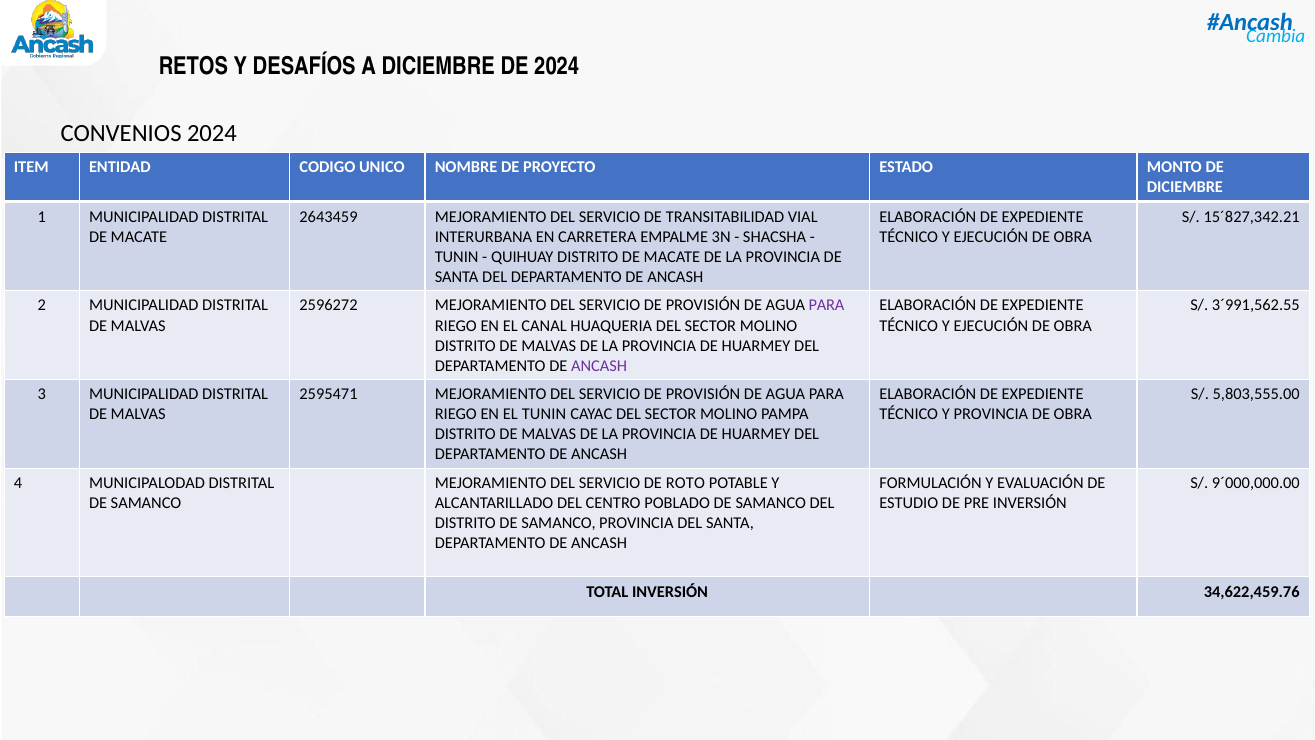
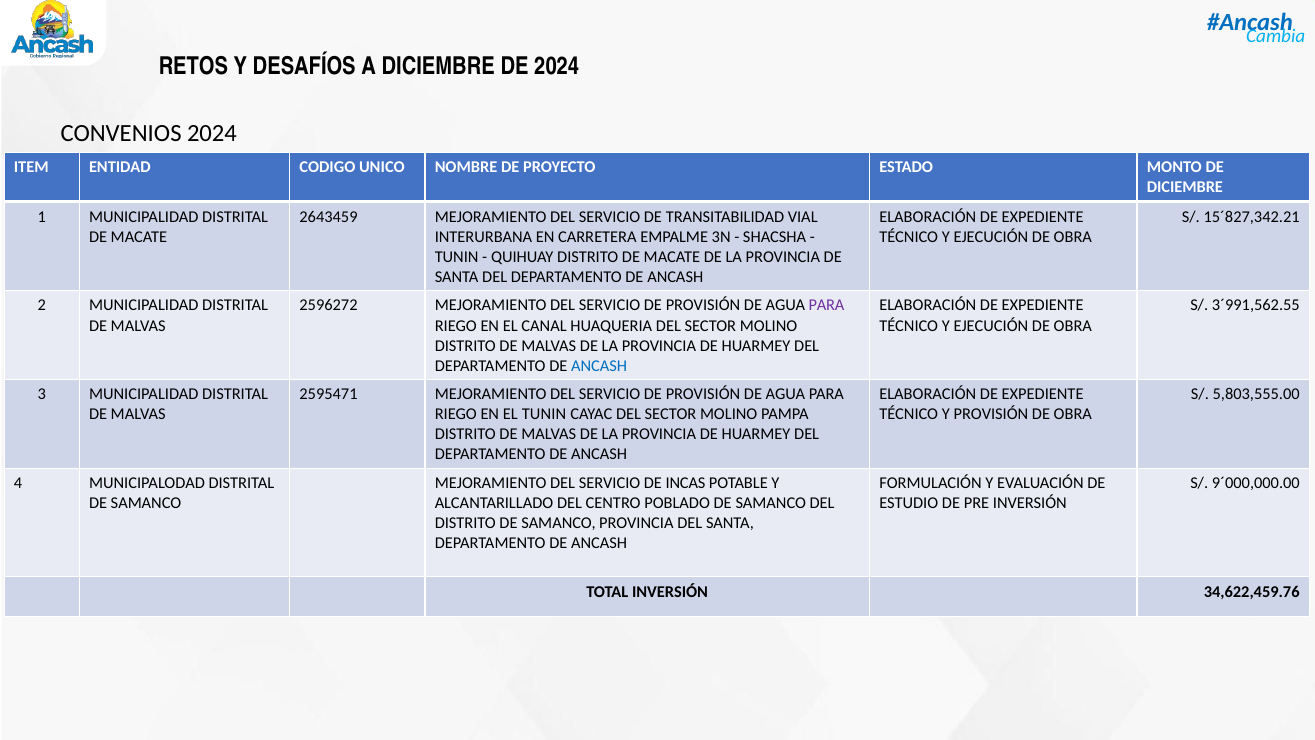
ANCASH colour: purple -> blue (599, 366)
Y PROVINCIA: PROVINCIA -> PROVISIÓN (991, 414)
ROTO: ROTO -> INCAS (686, 483)
